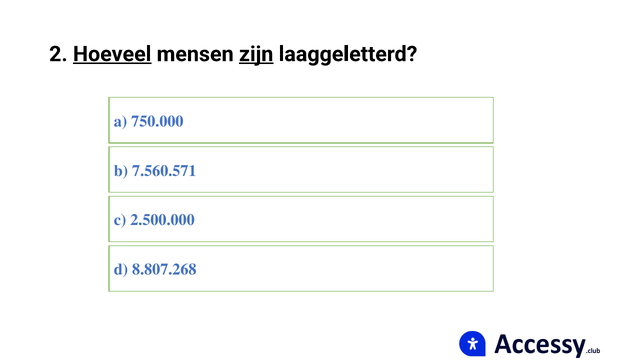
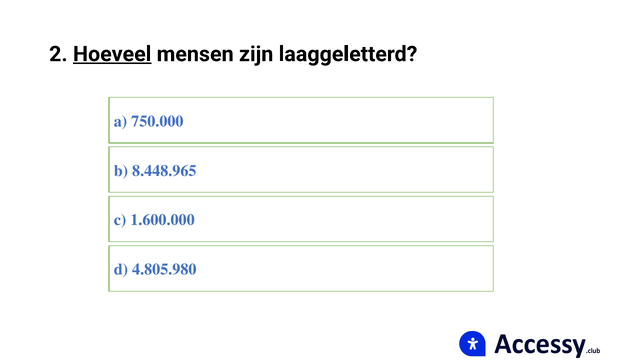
zijn underline: present -> none (256, 54)
7.560.571: 7.560.571 -> 8.448.965 (164, 171)
2.500.000: 2.500.000 -> 1.600.000 (163, 220)
8.807.268: 8.807.268 -> 4.805.980 (164, 270)
